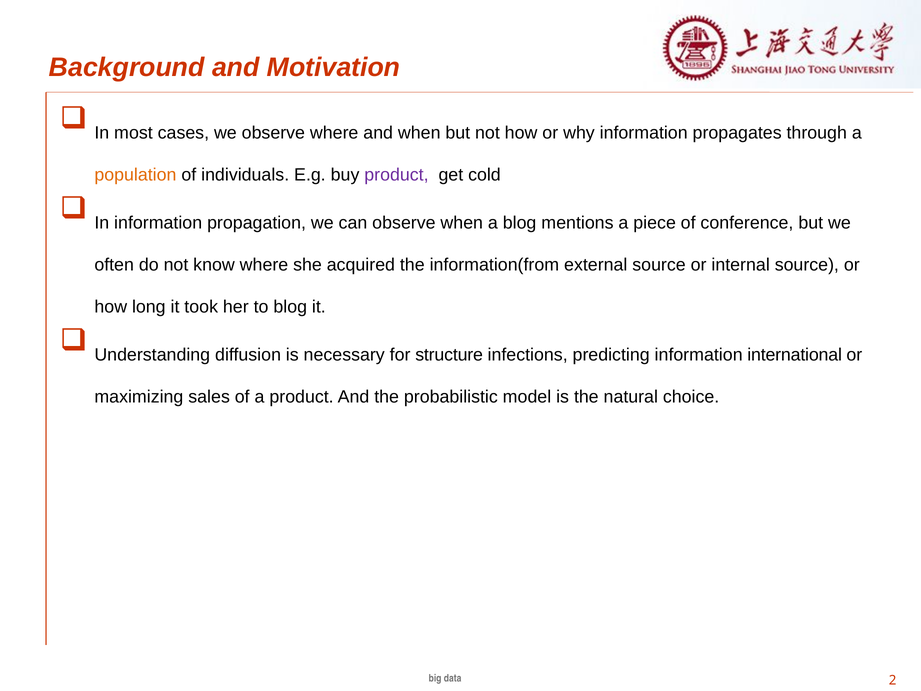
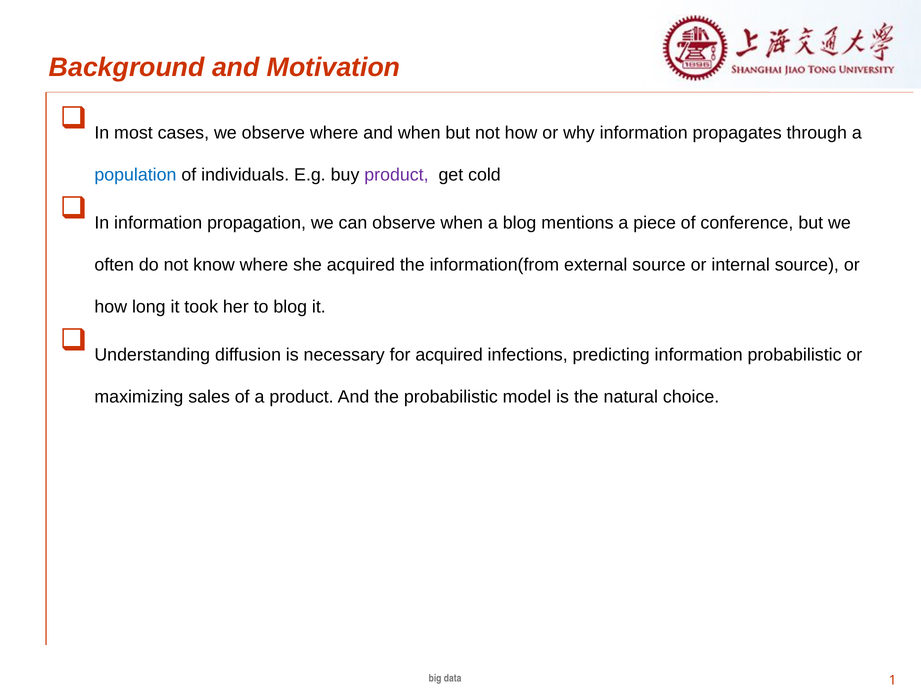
population colour: orange -> blue (135, 175)
for structure: structure -> acquired (449, 355)
information international: international -> probabilistic (795, 355)
2: 2 -> 1 (893, 680)
